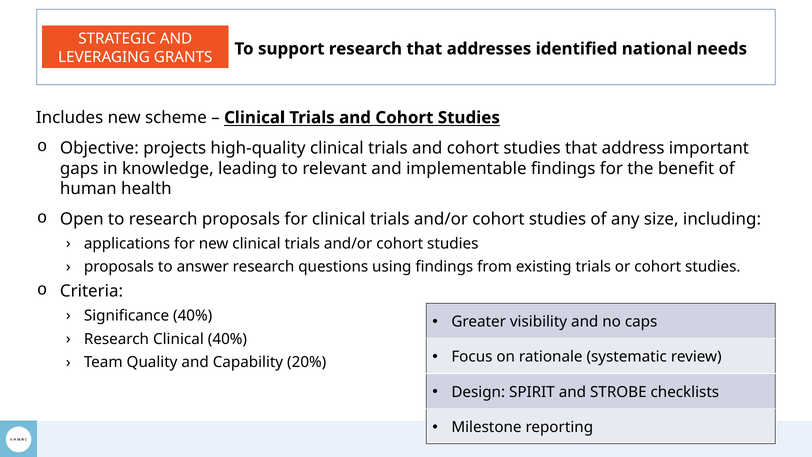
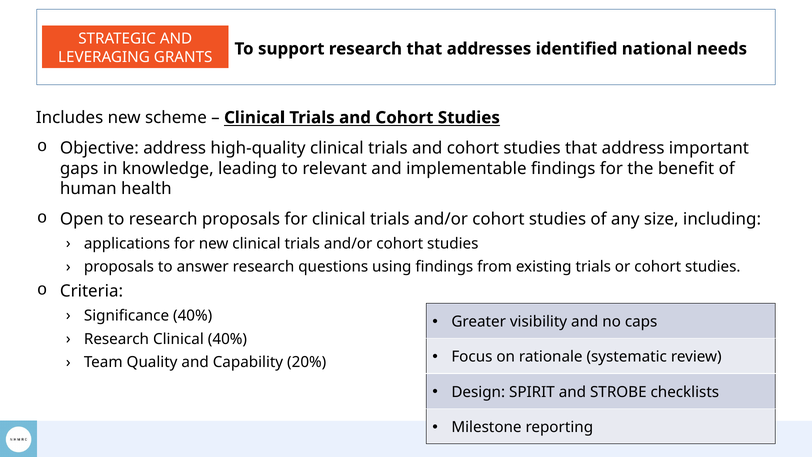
Objective projects: projects -> address (175, 148)
